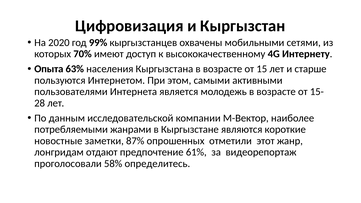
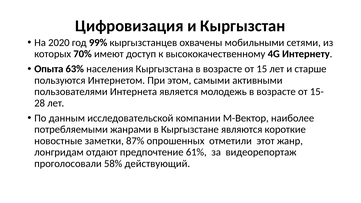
определитесь: определитесь -> действующий (157, 164)
